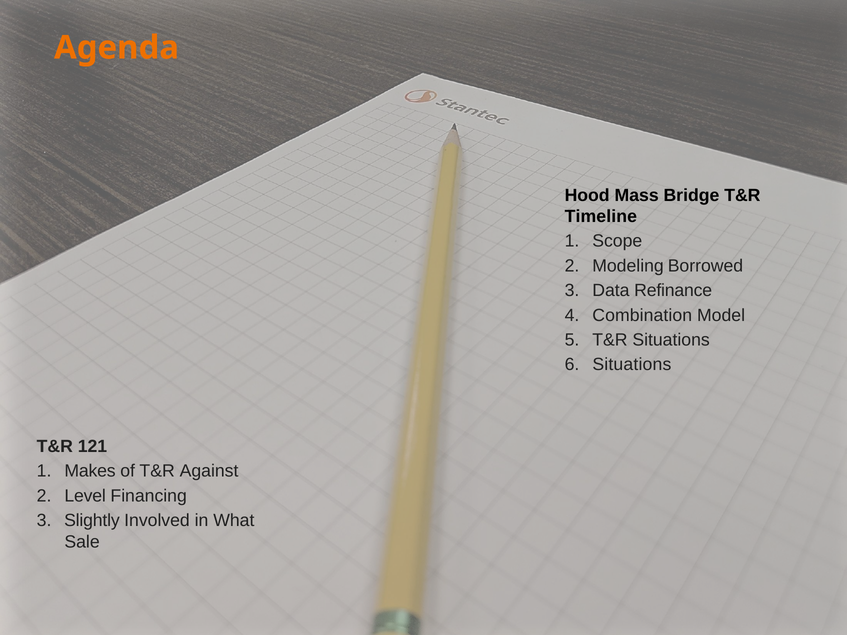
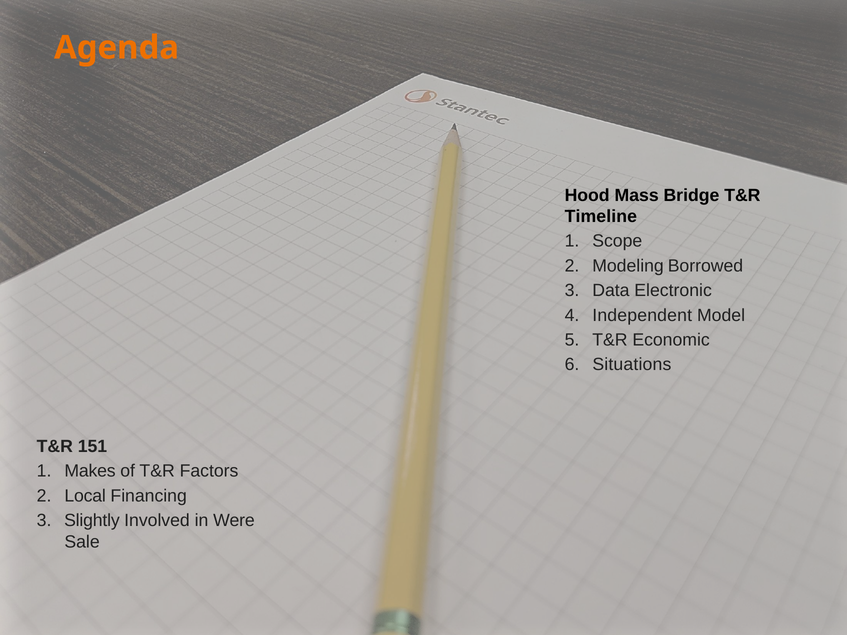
Refinance: Refinance -> Electronic (673, 291)
Combination: Combination -> Independent (642, 315)
T&R Situations: Situations -> Economic (671, 340)
121: 121 -> 151 (92, 447)
Against: Against -> Factors (209, 471)
Level: Level -> Local (85, 496)
What: What -> Were (234, 521)
